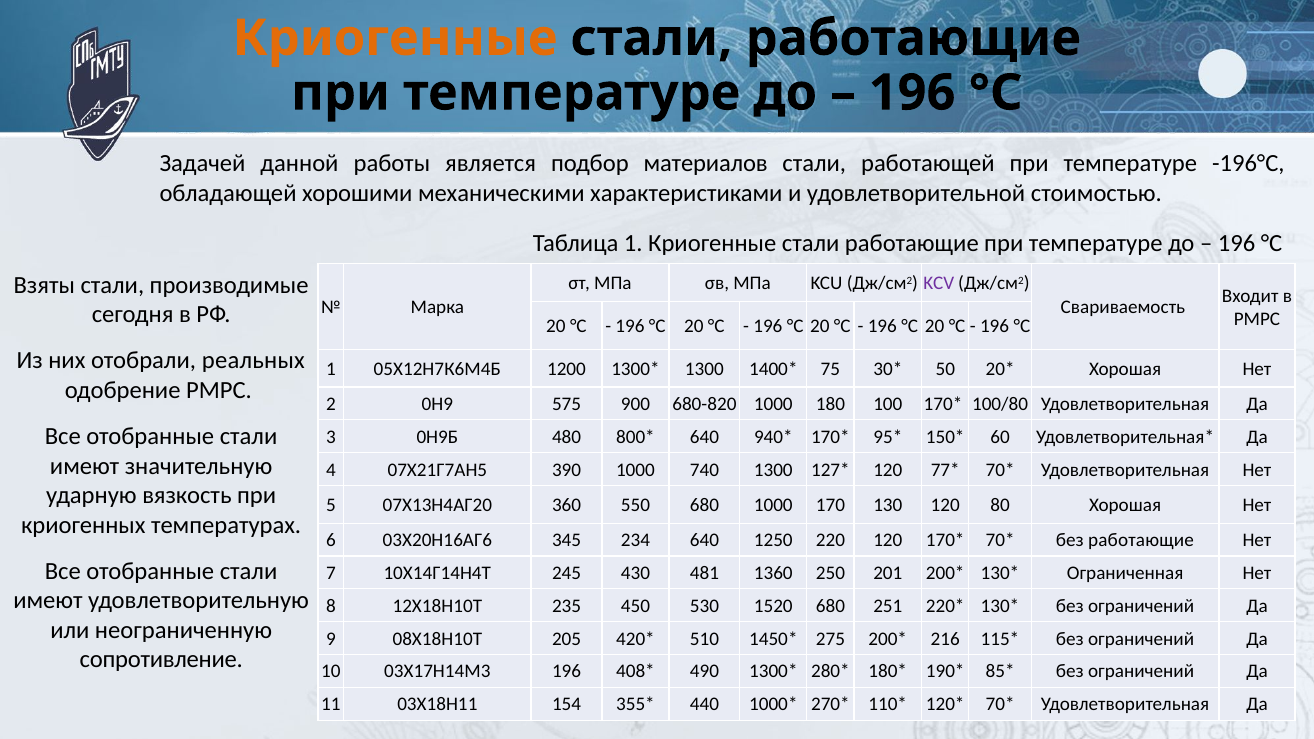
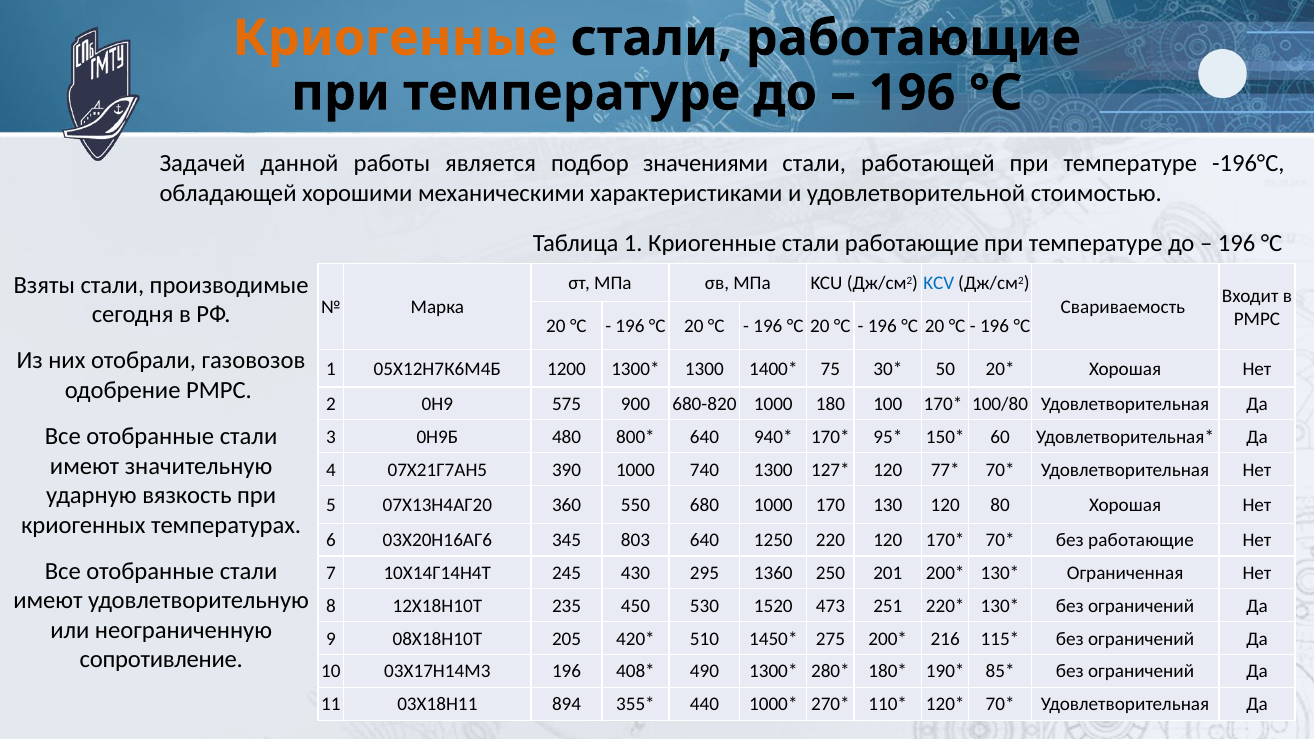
материалов: материалов -> значениями (706, 164)
KCV colour: purple -> blue (939, 284)
реальных: реальных -> газовозов (253, 361)
234: 234 -> 803 (636, 540)
481: 481 -> 295 (704, 573)
1520 680: 680 -> 473 (830, 606)
154: 154 -> 894 (567, 705)
